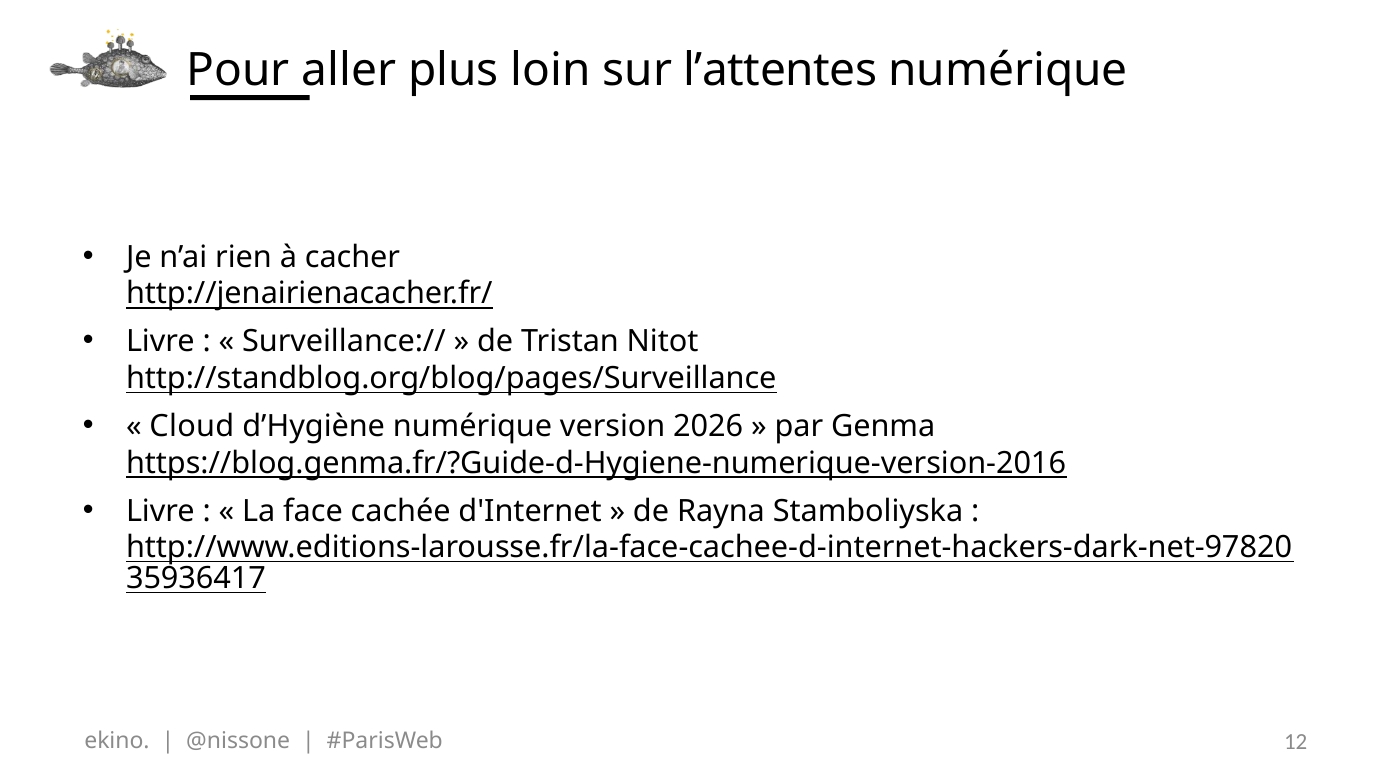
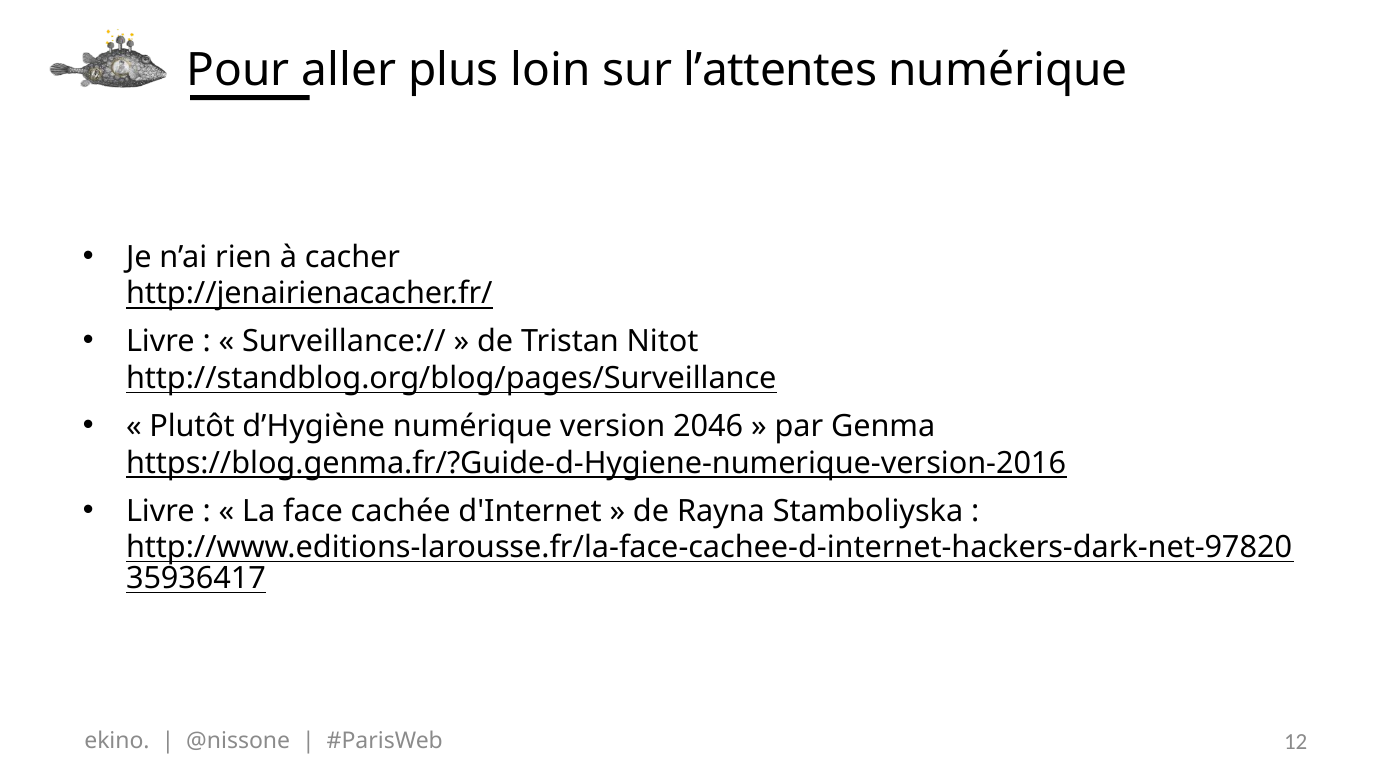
Cloud: Cloud -> Plutôt (192, 426)
2026: 2026 -> 2046 (708, 426)
